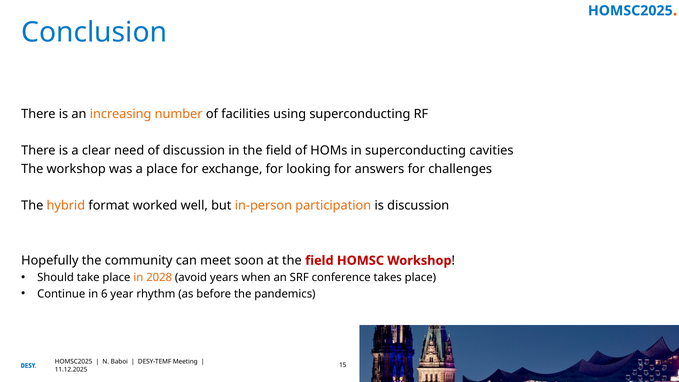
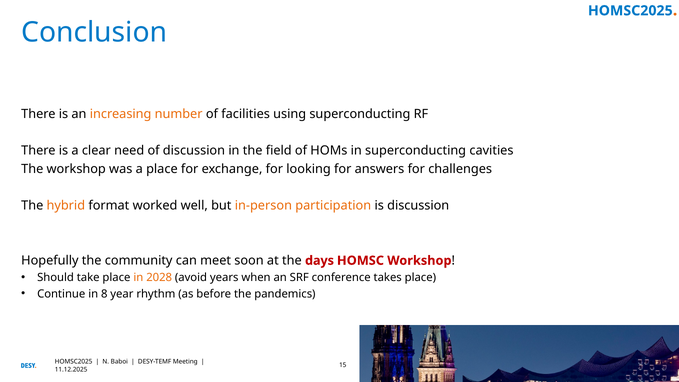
at the field: field -> days (319, 261)
6: 6 -> 8 (104, 294)
